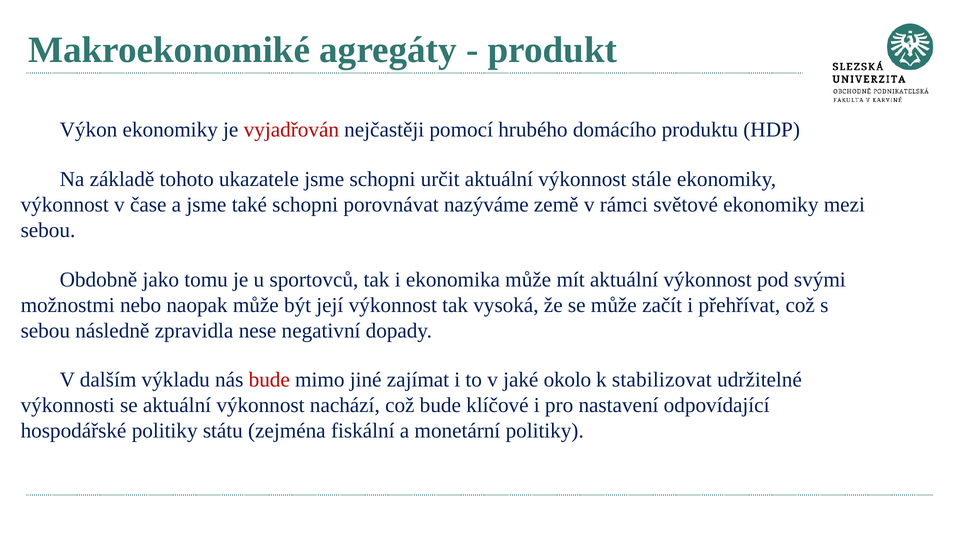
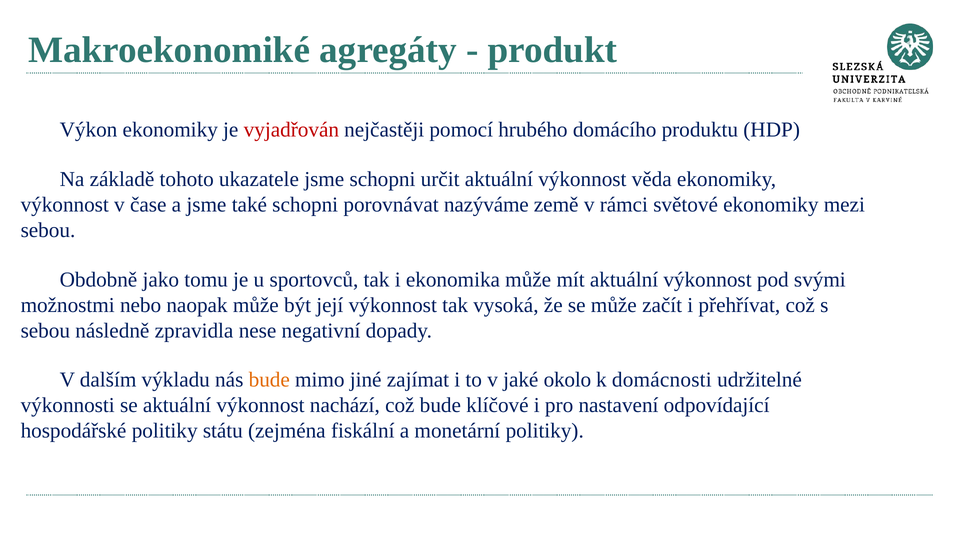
stále: stále -> věda (652, 179)
bude colour: red -> orange (269, 380)
stabilizovat: stabilizovat -> domácnosti (662, 380)
